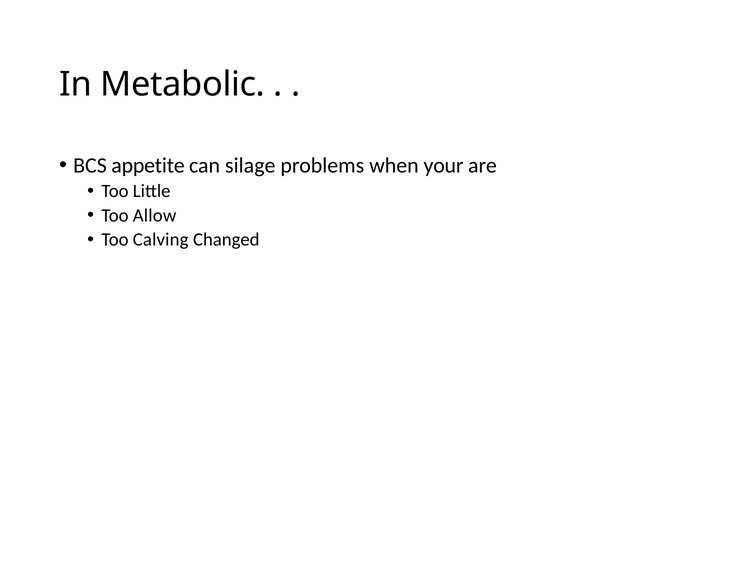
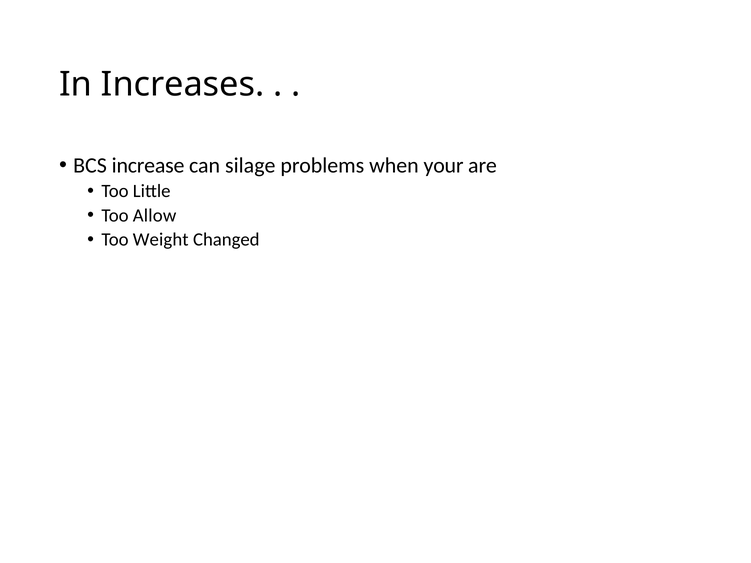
Metabolic: Metabolic -> Increases (183, 84)
appetite: appetite -> increase (148, 165)
Calving: Calving -> Weight (161, 240)
